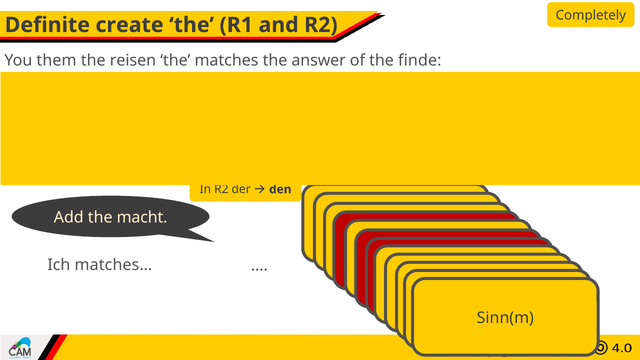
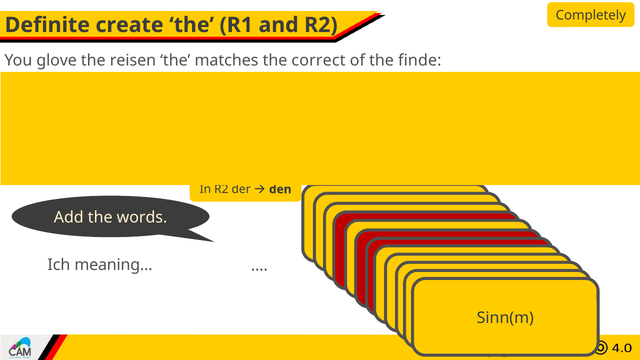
them: them -> glove (57, 60)
answer: answer -> correct (319, 60)
macht: macht -> words (142, 218)
matches…: matches… -> meaning… (114, 265)
